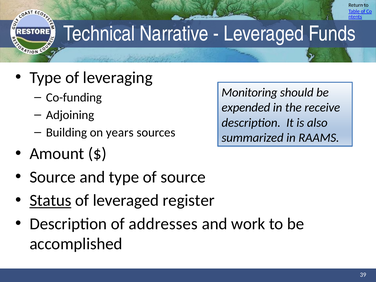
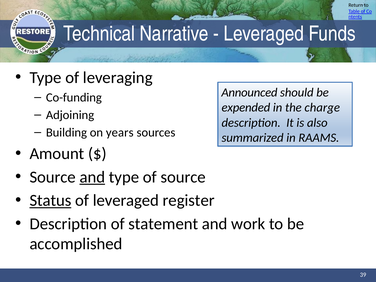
Monitoring: Monitoring -> Announced (249, 93)
receive: receive -> charge (322, 108)
and underline: none -> present (92, 177)
addresses: addresses -> statement (163, 224)
